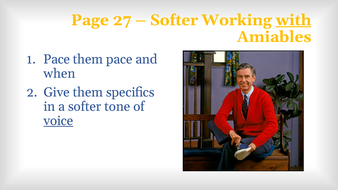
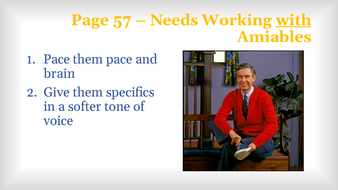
27: 27 -> 57 (122, 20)
Softer: Softer -> Needs (174, 20)
when: when -> brain (59, 74)
voice underline: present -> none (58, 121)
